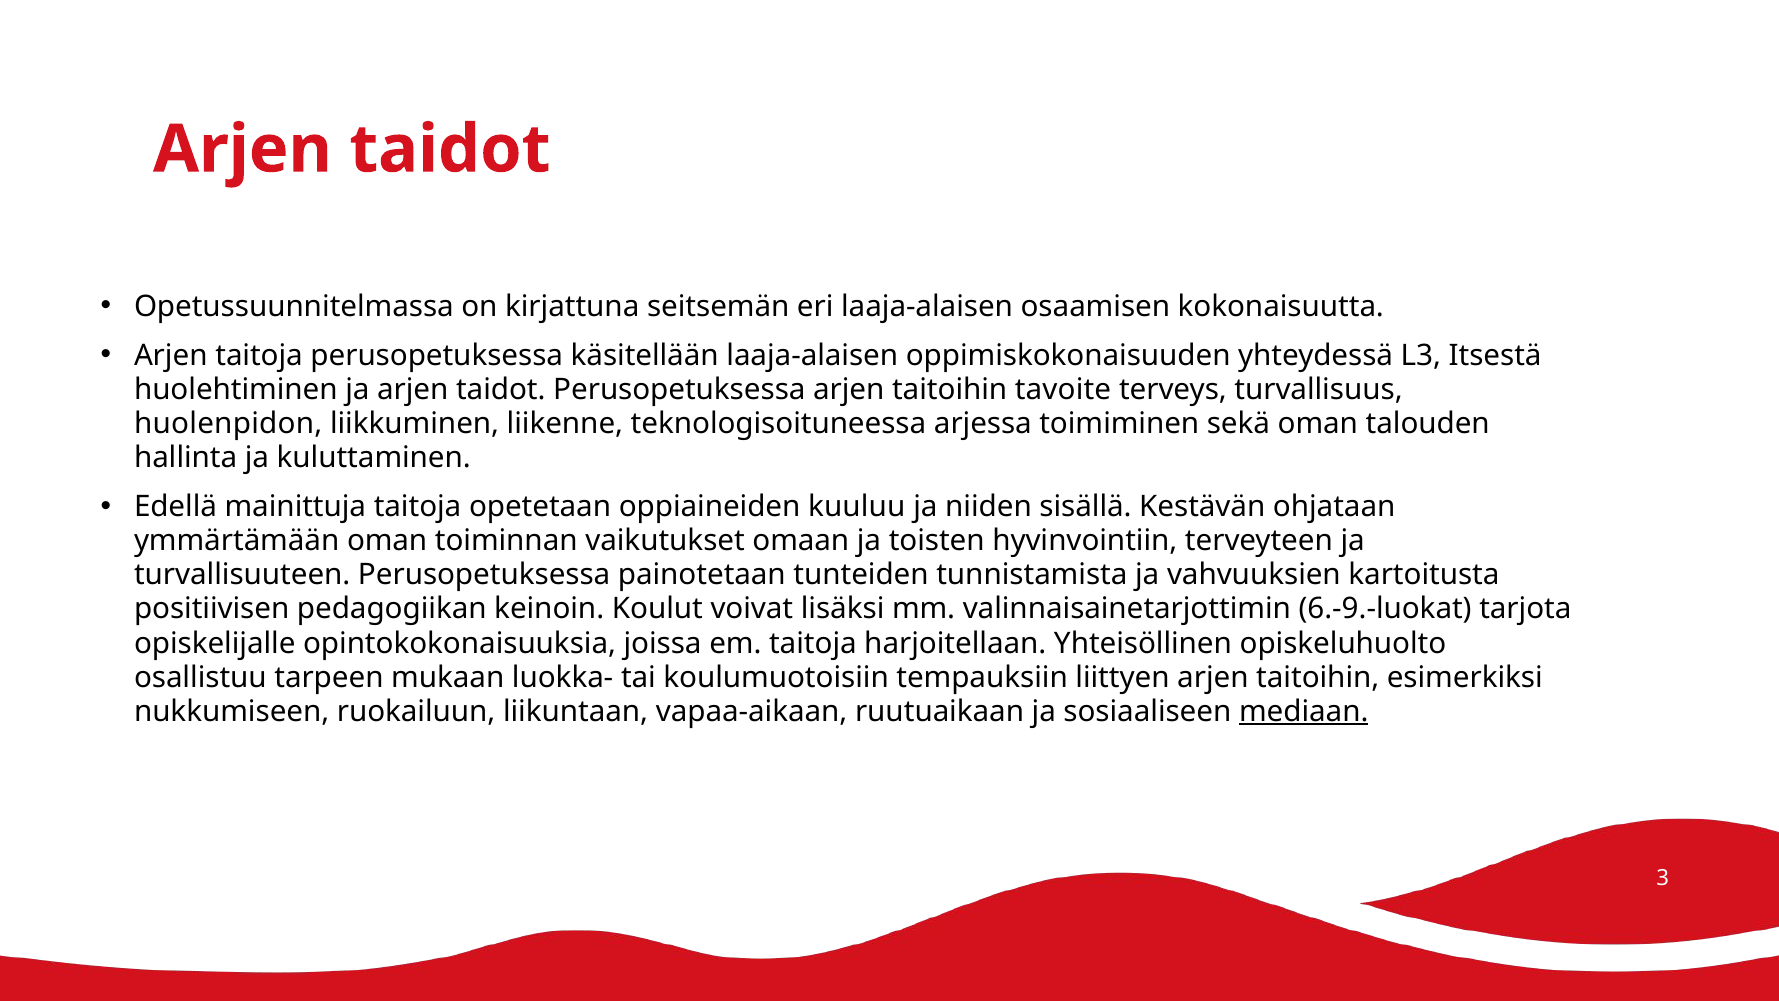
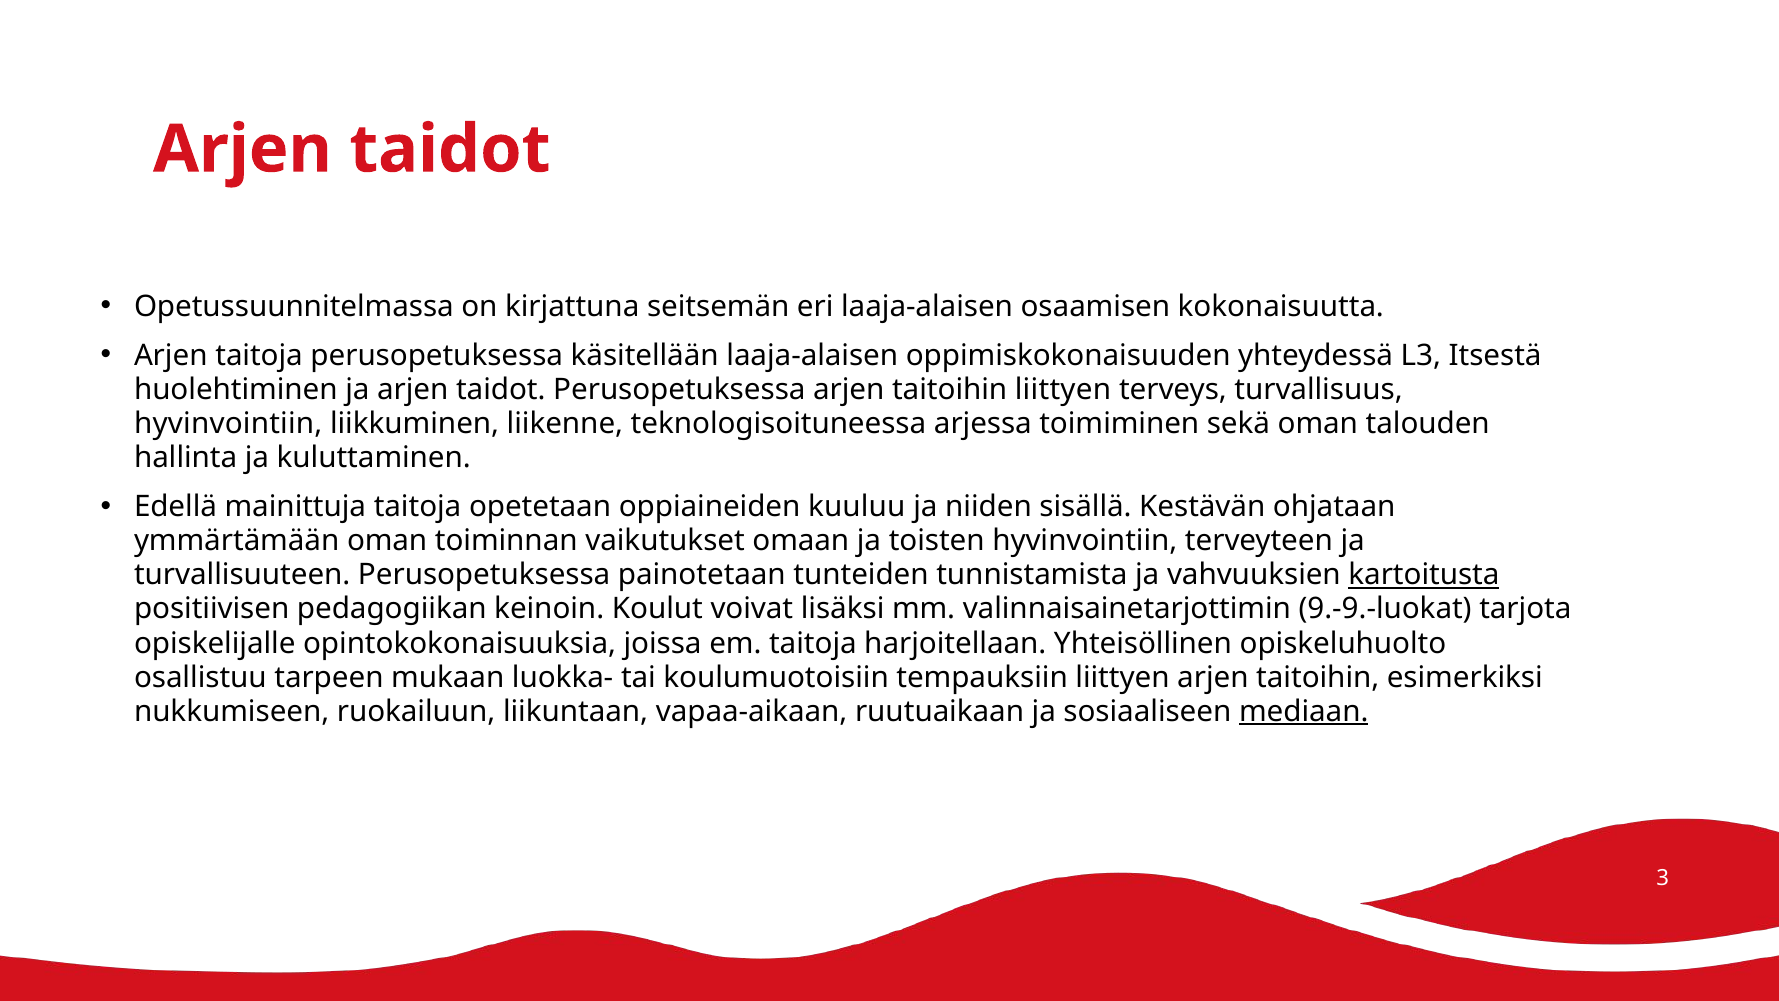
taitoihin tavoite: tavoite -> liittyen (1063, 390)
huolenpidon: huolenpidon -> hyvinvointiin (228, 424)
kartoitusta underline: none -> present (1424, 575)
6.-9.-luokat: 6.-9.-luokat -> 9.-9.-luokat (1385, 609)
